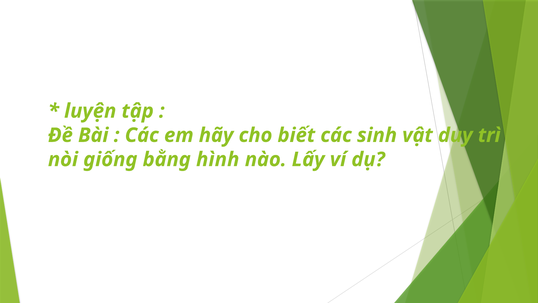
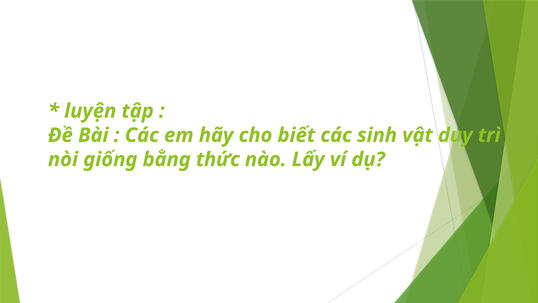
hình: hình -> thức (218, 159)
